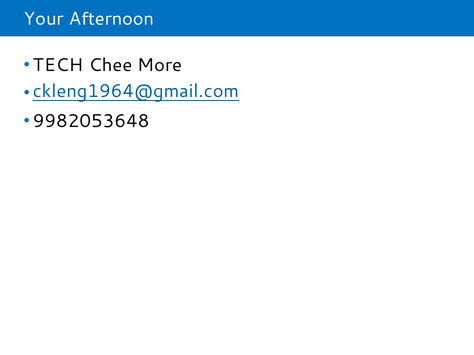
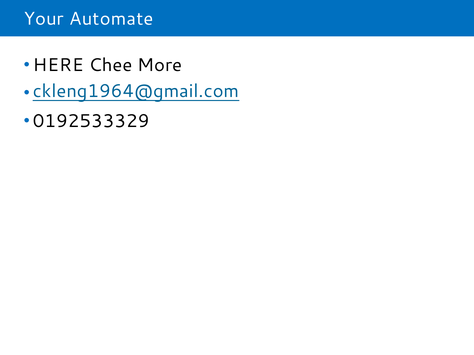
Afternoon: Afternoon -> Automate (111, 19)
TECH: TECH -> HERE (58, 65)
9982053648: 9982053648 -> 0192533329 (91, 121)
